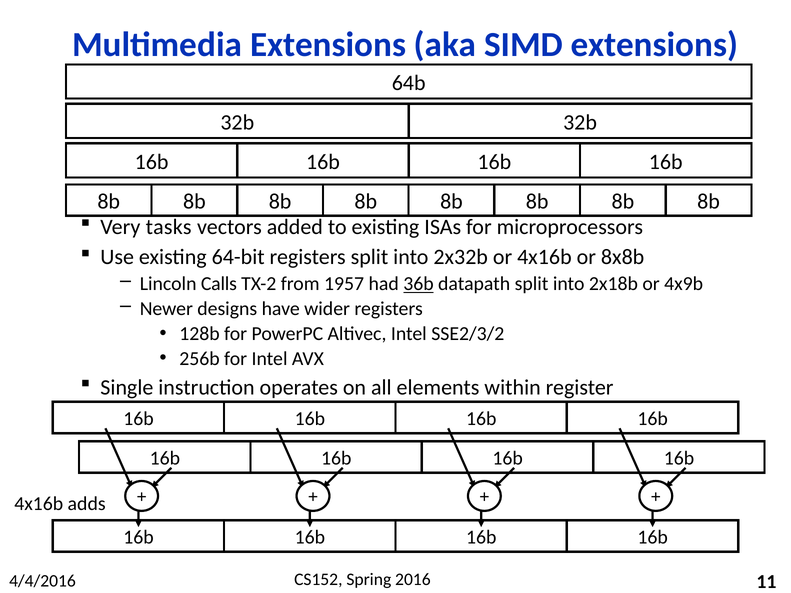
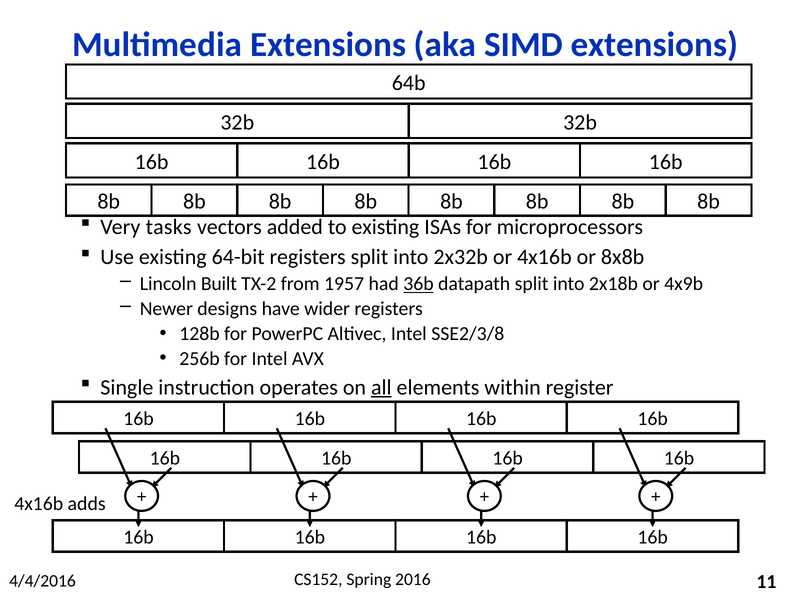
Calls: Calls -> Built (219, 284)
SSE2/3/2: SSE2/3/2 -> SSE2/3/8 (468, 334)
all underline: none -> present (381, 387)
